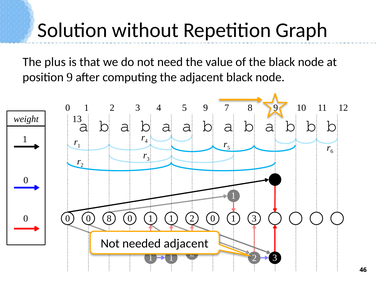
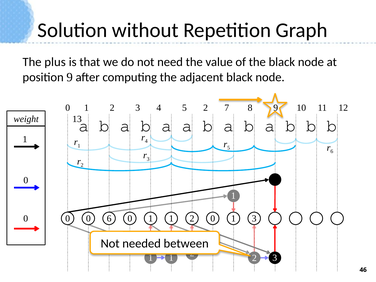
5 9: 9 -> 2 (206, 108)
0 8: 8 -> 6 (109, 218)
needed adjacent: adjacent -> between (186, 243)
